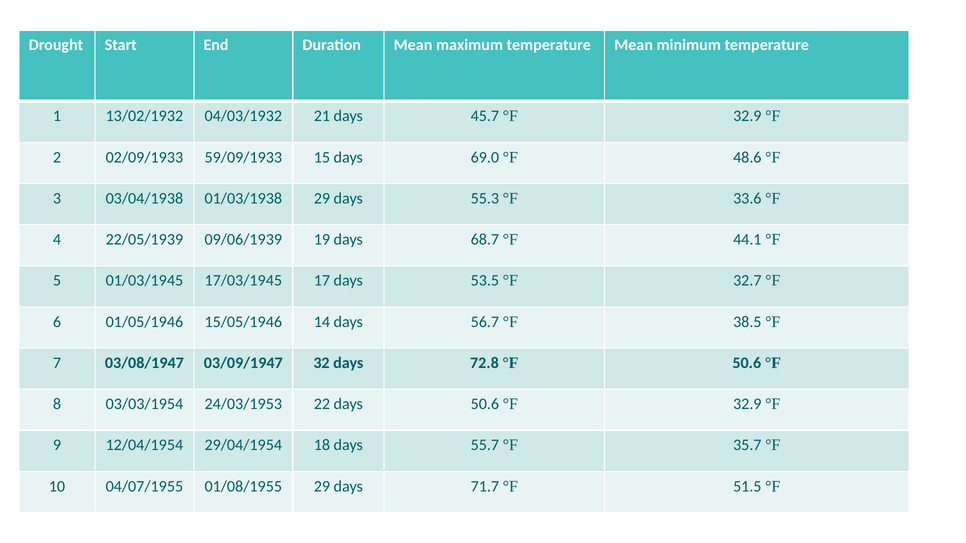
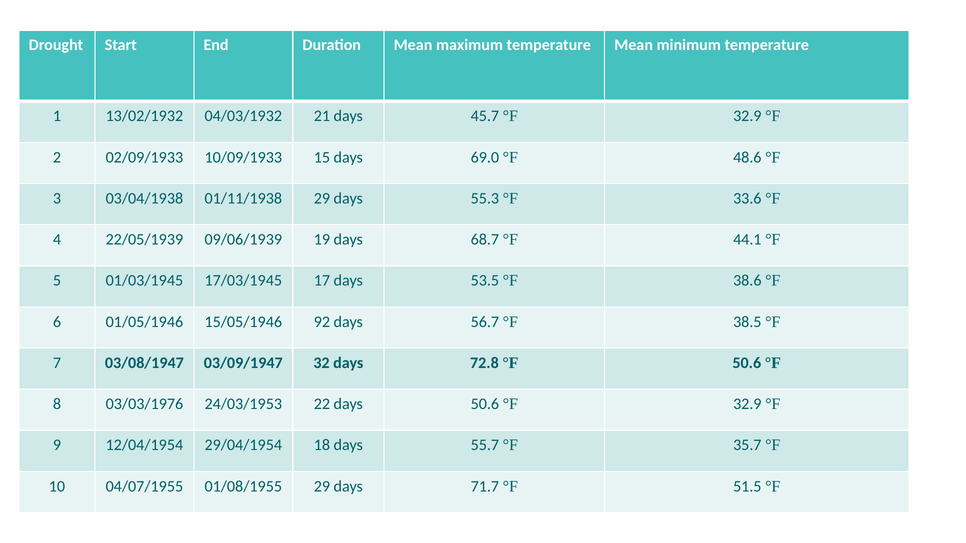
59/09/1933: 59/09/1933 -> 10/09/1933 (243, 157)
01/03/1938: 01/03/1938 -> 01/11/1938 (243, 199)
32.7: 32.7 -> 38.6 (747, 281)
14: 14 -> 92 (322, 322)
03/03/1954: 03/03/1954 -> 03/03/1976 (144, 404)
